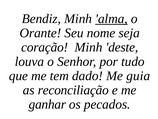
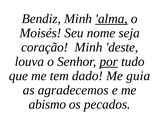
Orante: Orante -> Moisés (40, 33)
por underline: none -> present (109, 61)
reconciliação: reconciliação -> agradecemos (73, 90)
ganhar: ganhar -> abismo (47, 104)
